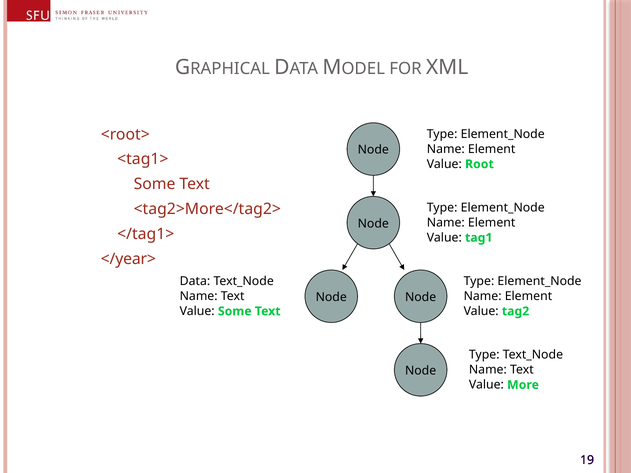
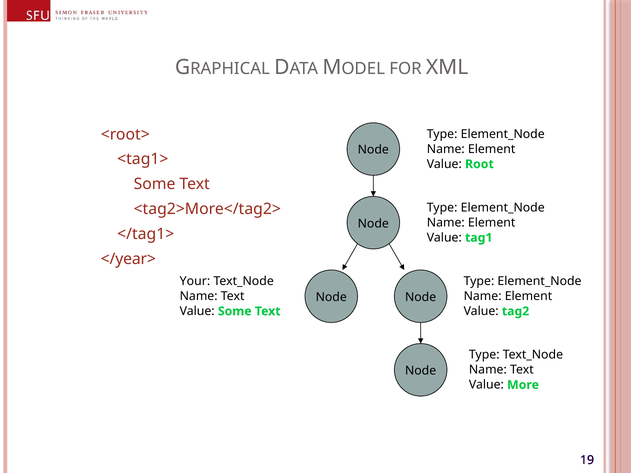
Data: Data -> Your (195, 281)
